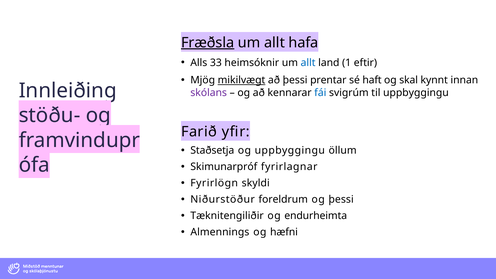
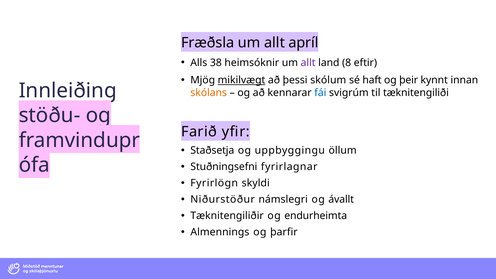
Fræðsla underline: present -> none (208, 43)
hafa: hafa -> apríl (304, 43)
33: 33 -> 38 (216, 63)
allt colour: blue -> purple (308, 63)
1: 1 -> 8 (347, 63)
prentar: prentar -> skólum (328, 80)
skal: skal -> þeir (409, 80)
skólans colour: purple -> orange (209, 93)
til uppbyggingu: uppbyggingu -> tæknitengiliði (416, 93)
Skimunarpróf: Skimunarpróf -> Stuðningsefni (224, 167)
foreldrum: foreldrum -> námslegri (283, 199)
og þessi: þessi -> ávallt (341, 199)
hæfni: hæfni -> þarfir (284, 232)
